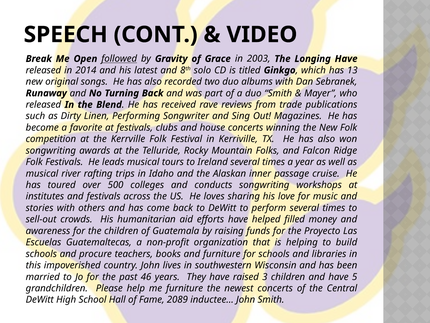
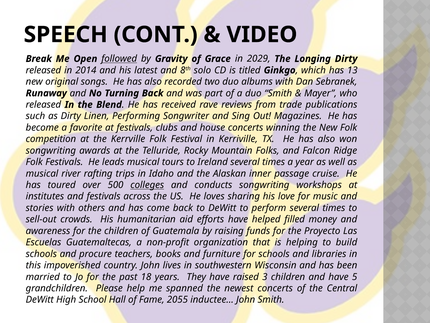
2003: 2003 -> 2029 (259, 59)
Longing Have: Have -> Dirty (346, 59)
colleges underline: none -> present (147, 185)
46: 46 -> 18 (146, 276)
me furniture: furniture -> spanned (184, 288)
2089: 2089 -> 2055 (177, 299)
